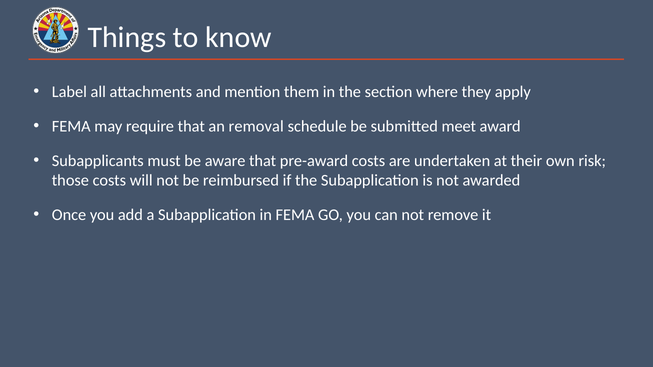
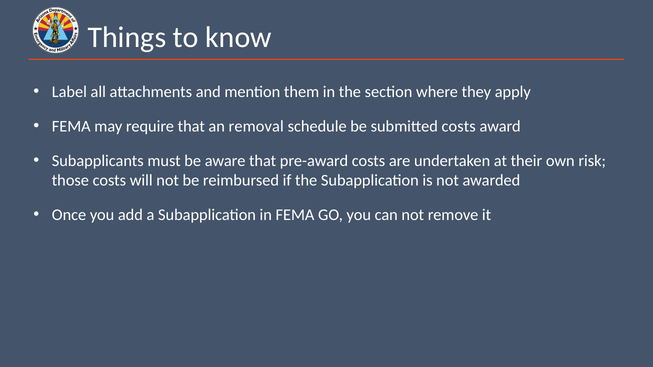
submitted meet: meet -> costs (459, 126)
